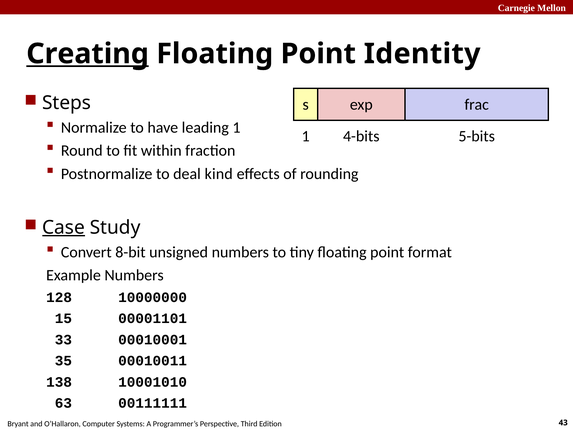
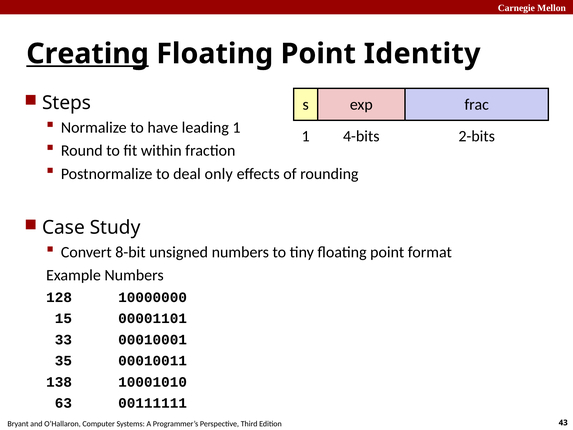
5-bits: 5-bits -> 2-bits (477, 136)
kind: kind -> only (219, 174)
Case underline: present -> none (64, 227)
